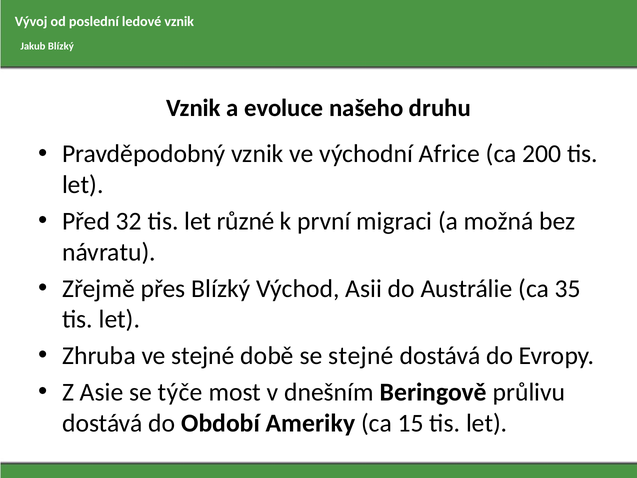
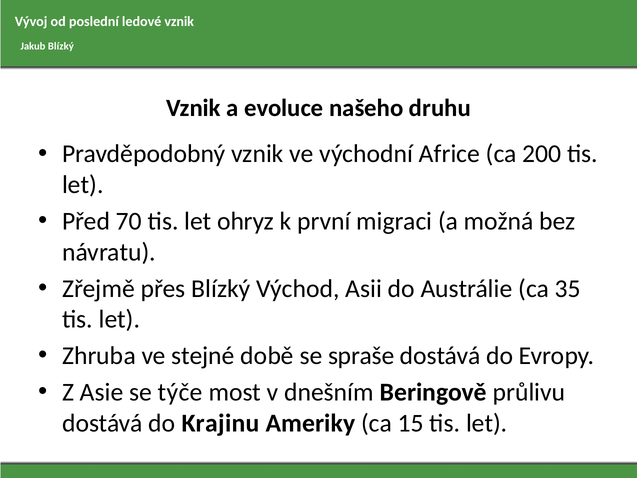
32: 32 -> 70 (129, 221)
různé: různé -> ohryz (246, 221)
se stejné: stejné -> spraše (361, 356)
Období: Období -> Krajinu (221, 423)
